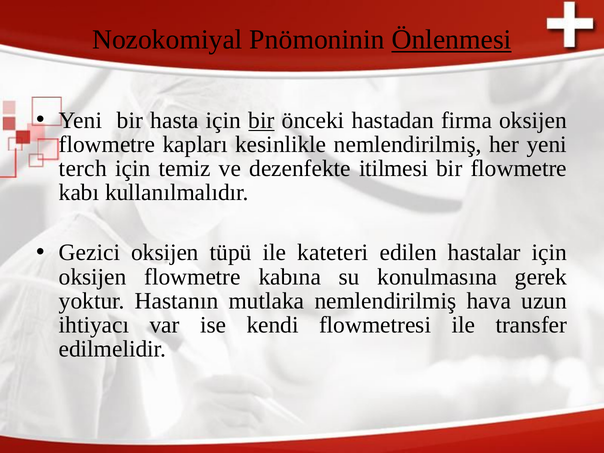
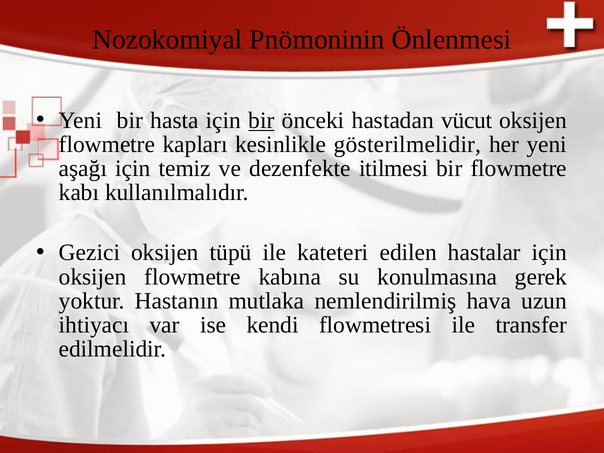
Önlenmesi underline: present -> none (452, 40)
firma: firma -> vücut (467, 120)
kesinlikle nemlendirilmiş: nemlendirilmiş -> gösterilmelidir (408, 145)
terch: terch -> aşağı (83, 169)
